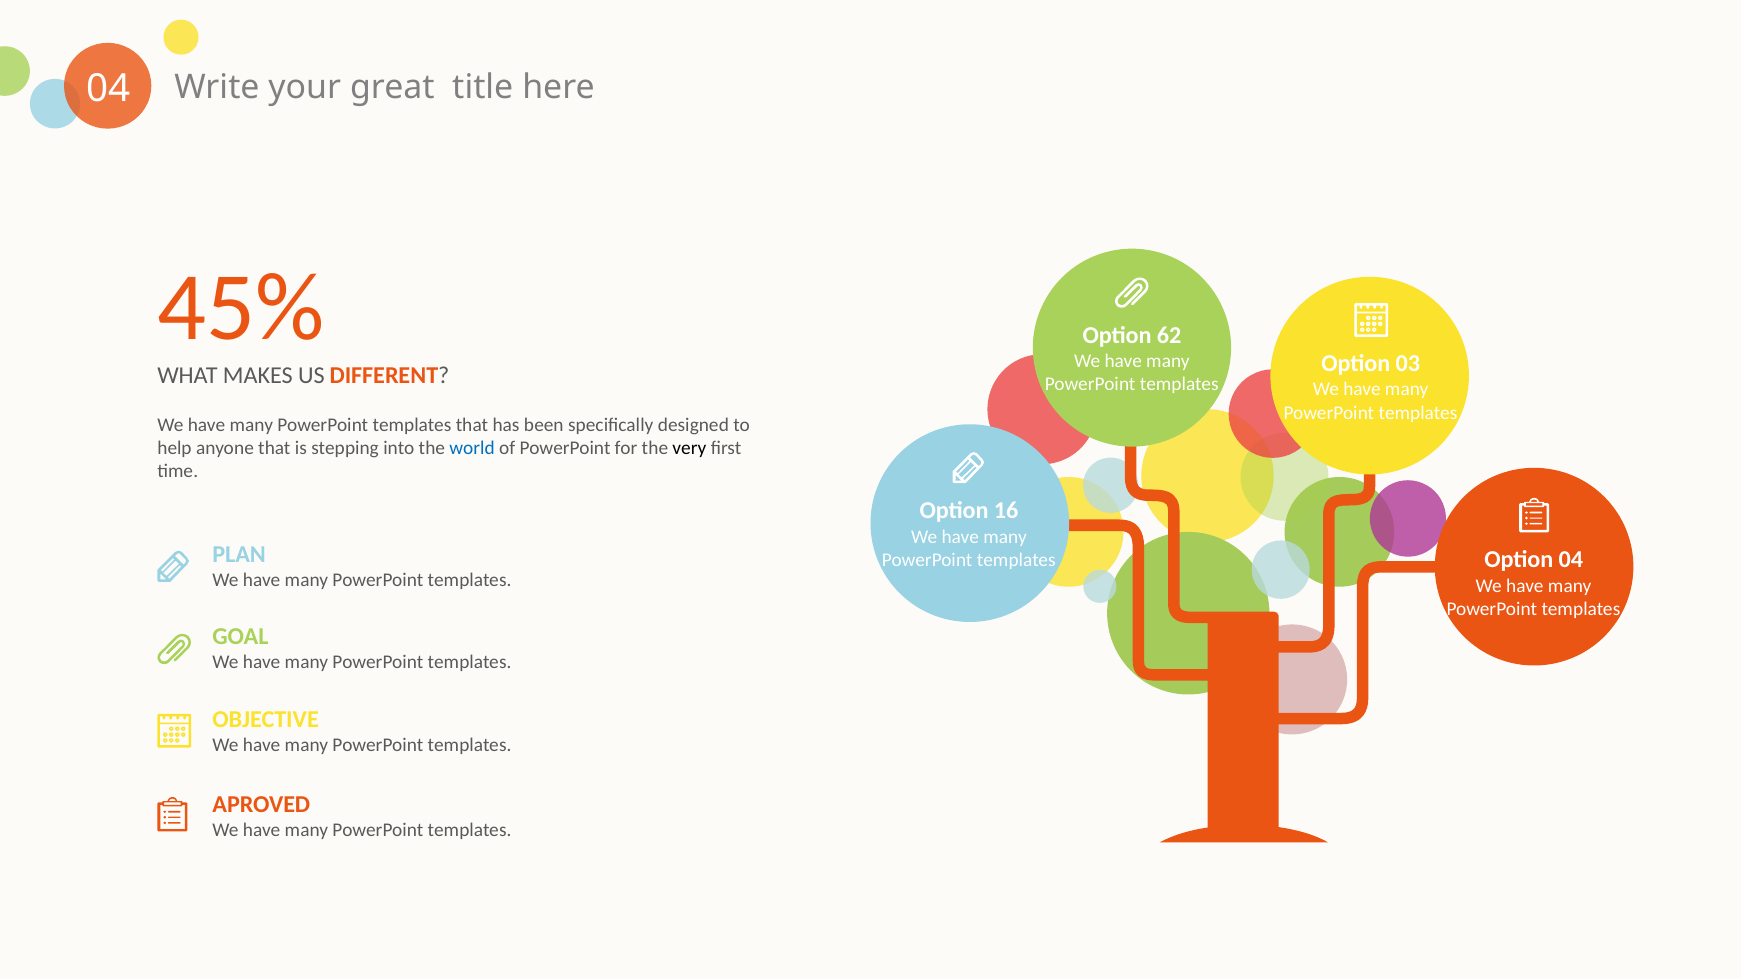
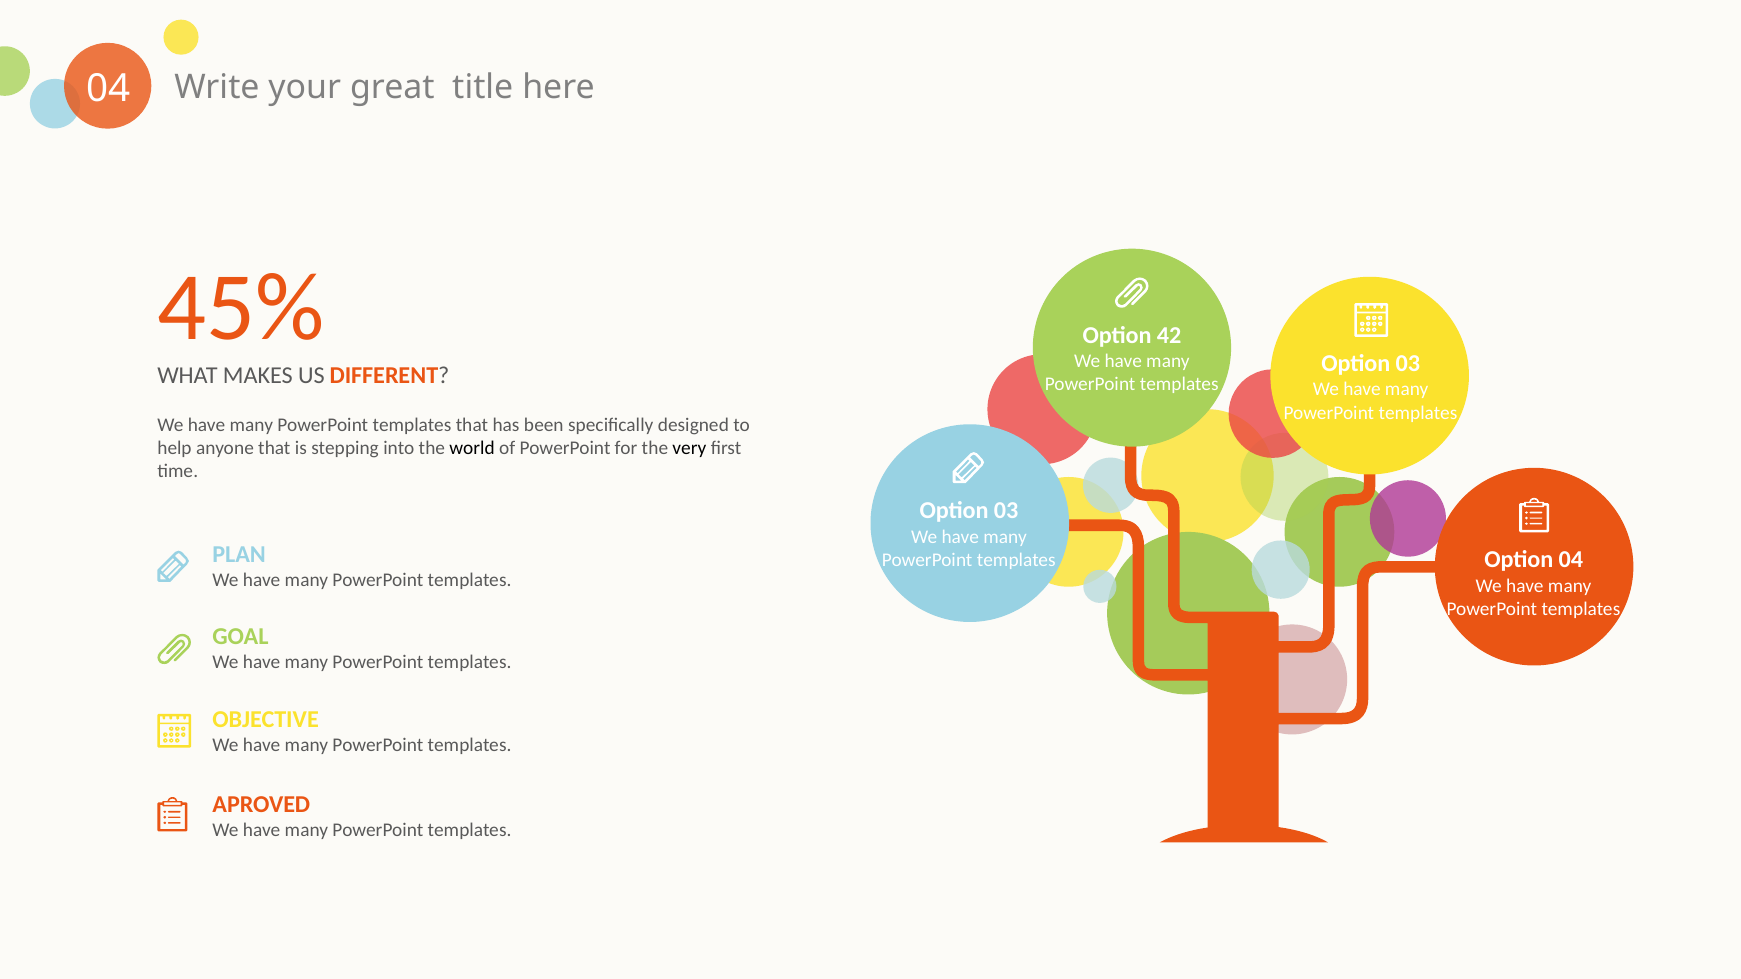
62: 62 -> 42 (1169, 336)
world colour: blue -> black (472, 448)
16: 16 -> 03 (1006, 511)
